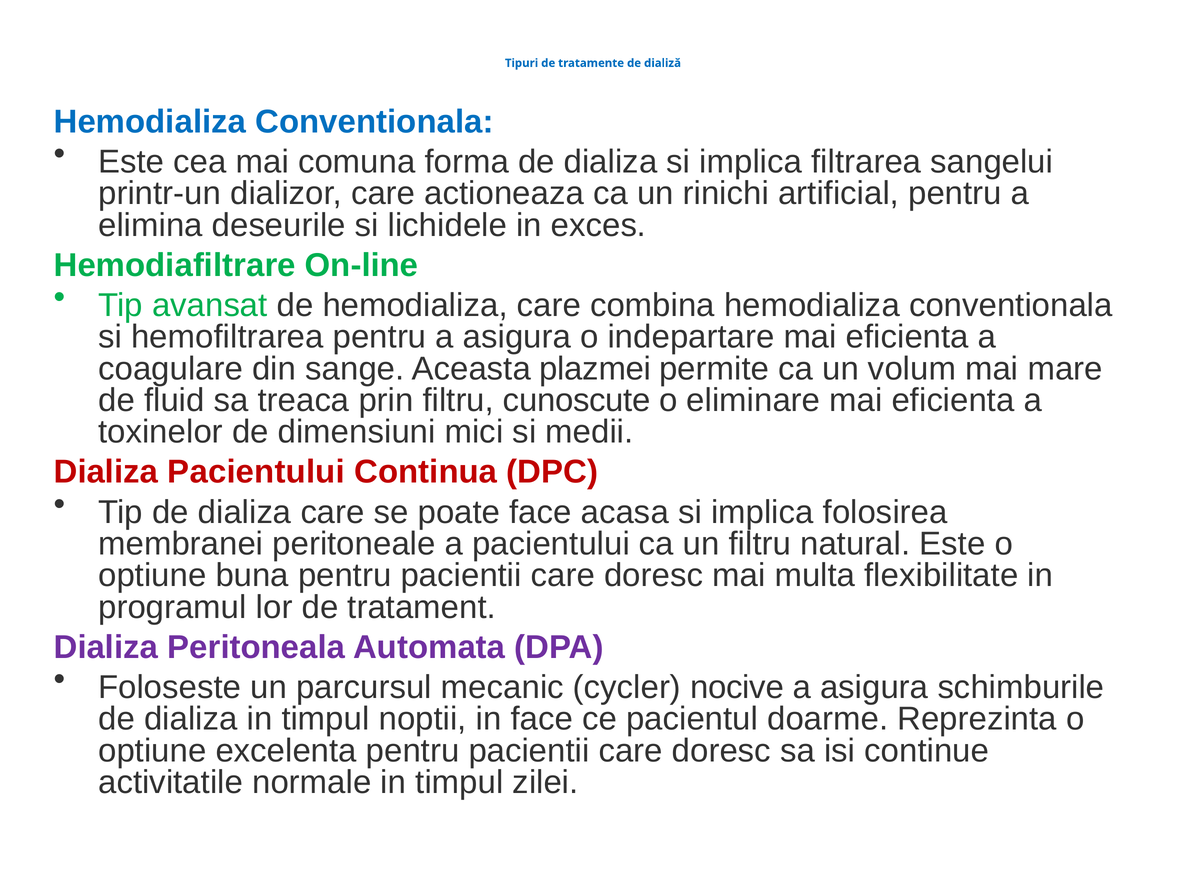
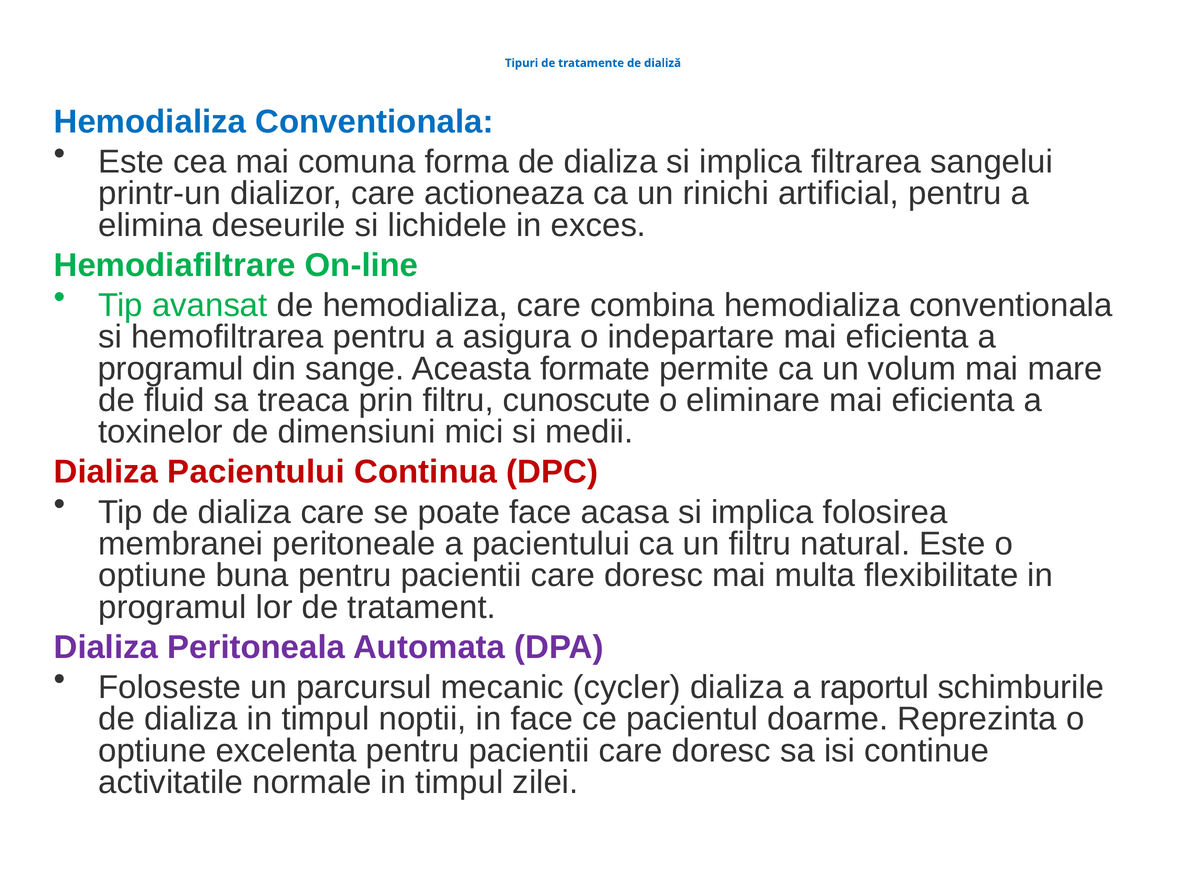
coagulare: coagulare -> programul (171, 368)
plazmei: plazmei -> formate (595, 368)
cycler nocive: nocive -> dializa (737, 687)
asigura: asigura -> raportul (874, 687)
